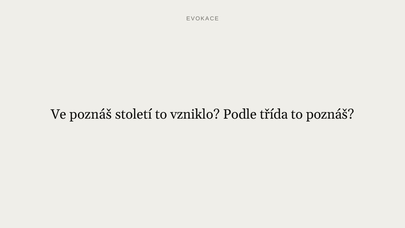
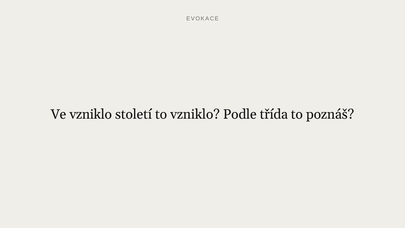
Ve poznáš: poznáš -> vzniklo (91, 114)
